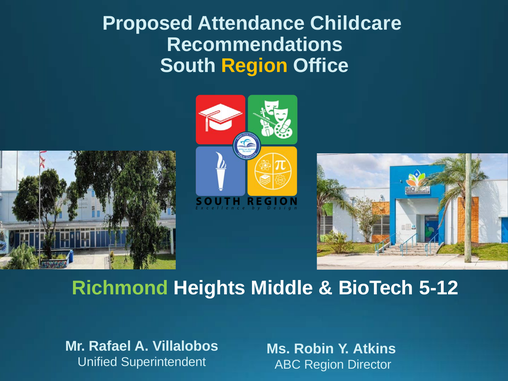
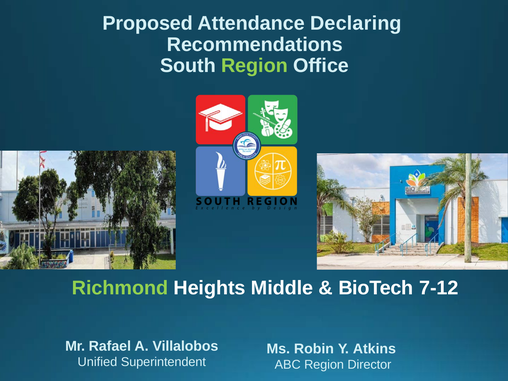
Childcare: Childcare -> Declaring (356, 23)
Region colour: yellow -> light green (254, 66)
5-12: 5-12 -> 7-12 (439, 288)
